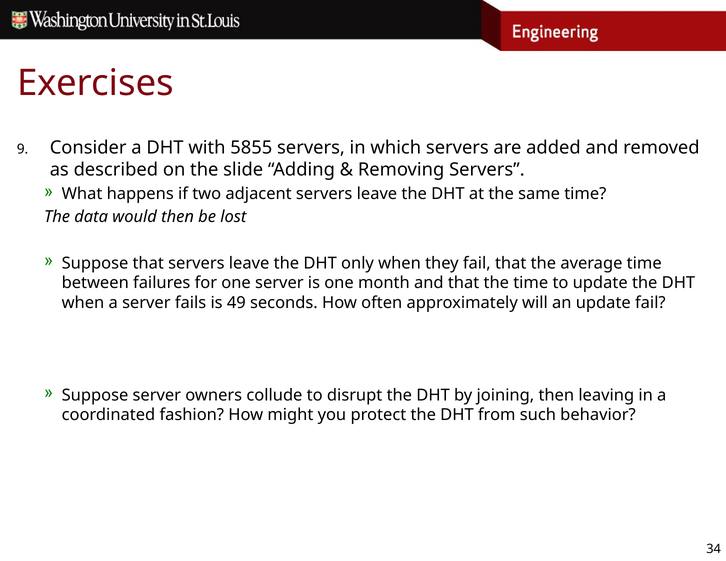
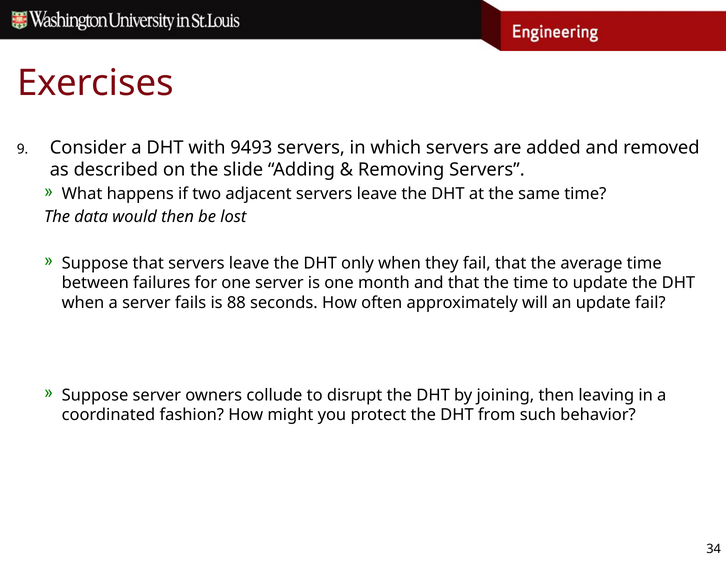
5855: 5855 -> 9493 (251, 148)
49: 49 -> 88 (236, 303)
